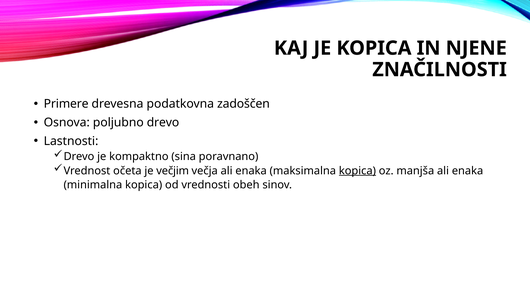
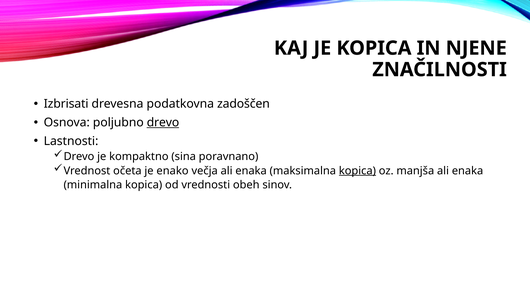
Primere: Primere -> Izbrisati (66, 104)
drevo underline: none -> present (163, 123)
večjim: večjim -> enako (173, 171)
